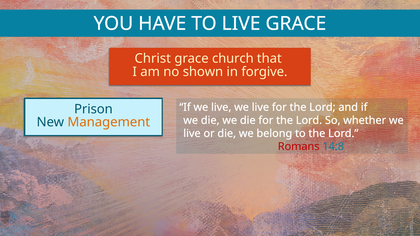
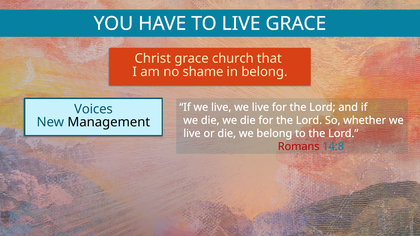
shown: shown -> shame (203, 72)
in forgive: forgive -> belong (264, 72)
Prison: Prison -> Voices (93, 109)
Management colour: orange -> black (109, 122)
